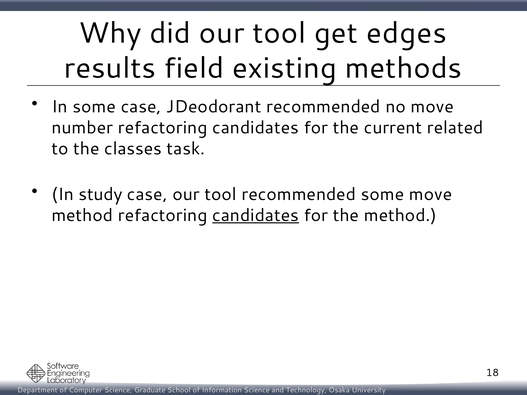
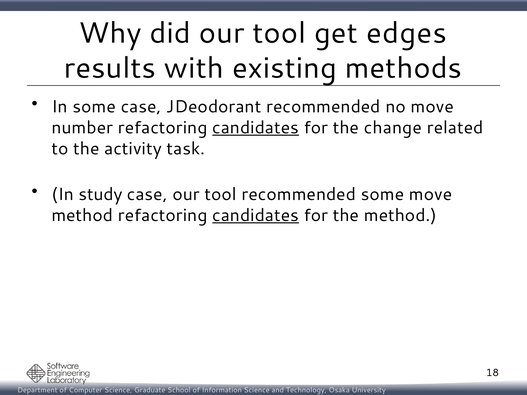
field: field -> with (194, 68)
candidates underline: none -> present (256, 128)
current: current -> change (393, 128)
classes: classes -> activity (133, 149)
